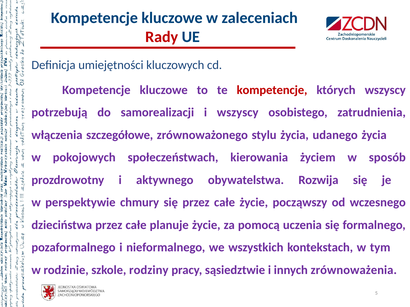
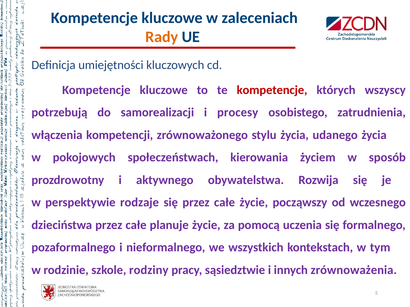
Rady colour: red -> orange (162, 37)
i wszyscy: wszyscy -> procesy (238, 113)
szczegółowe: szczegółowe -> kompetencji (120, 135)
chmury: chmury -> rodzaje (140, 203)
